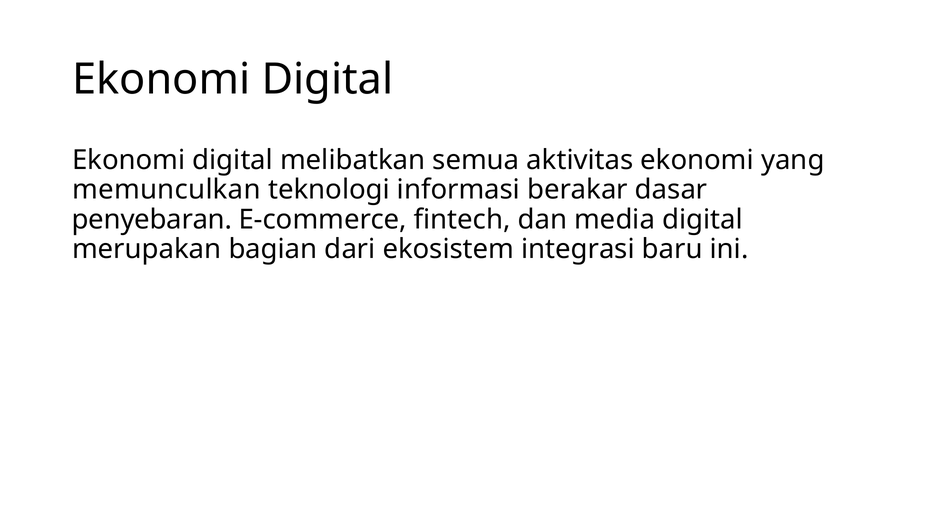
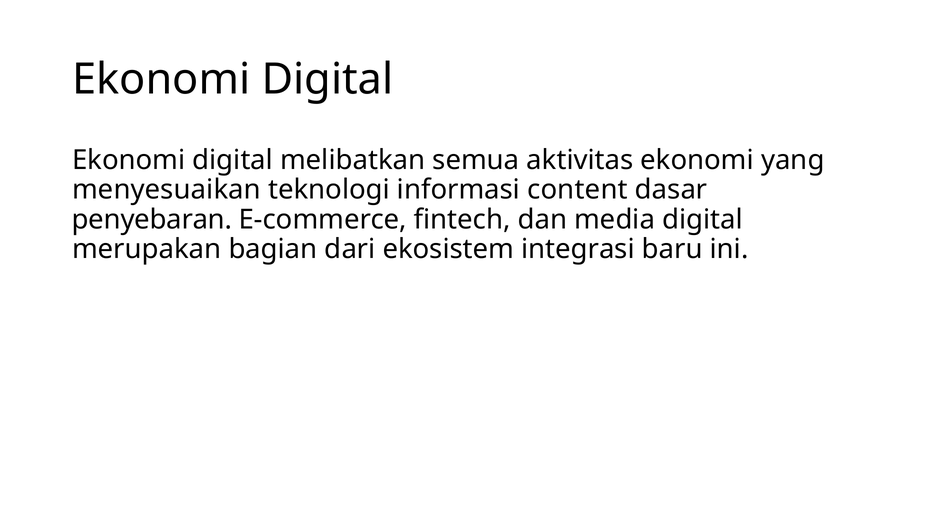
memunculkan: memunculkan -> menyesuaikan (167, 190)
berakar: berakar -> content (577, 190)
